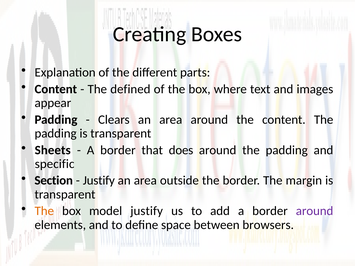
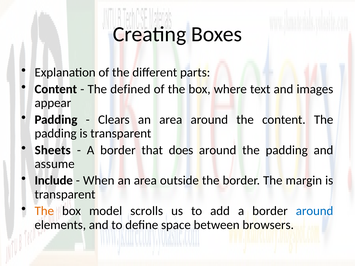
specific: specific -> assume (55, 164)
Section: Section -> Include (54, 181)
Justify: Justify -> When (99, 181)
model justify: justify -> scrolls (147, 211)
around colour: purple -> blue (315, 211)
